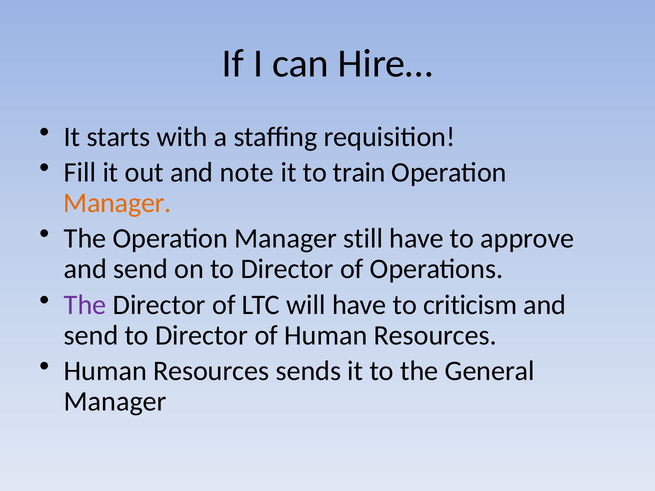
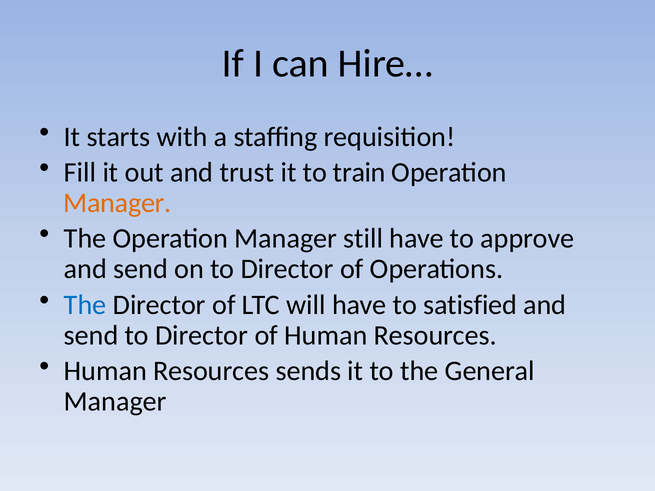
note: note -> trust (247, 173)
The colour: purple -> blue (85, 305)
criticism: criticism -> satisfied (470, 305)
